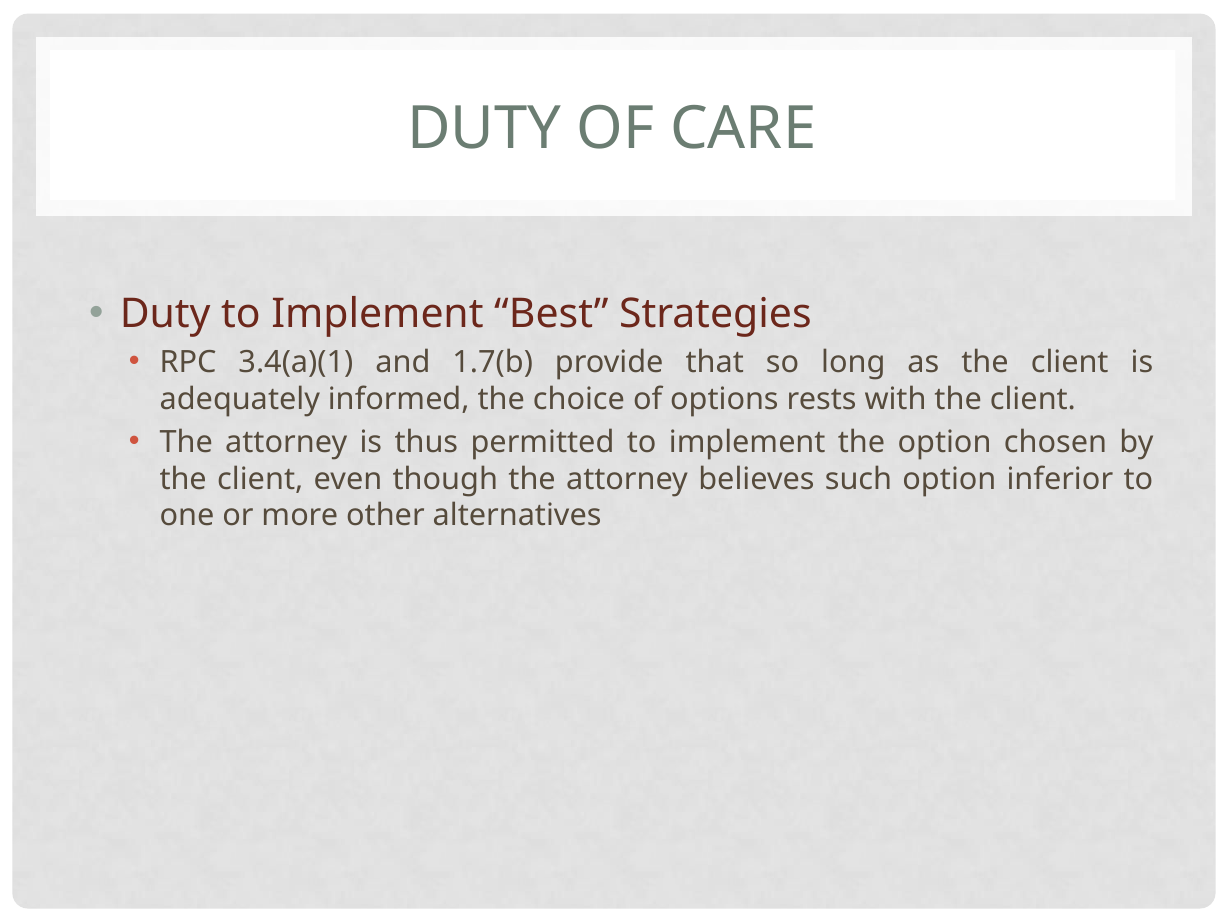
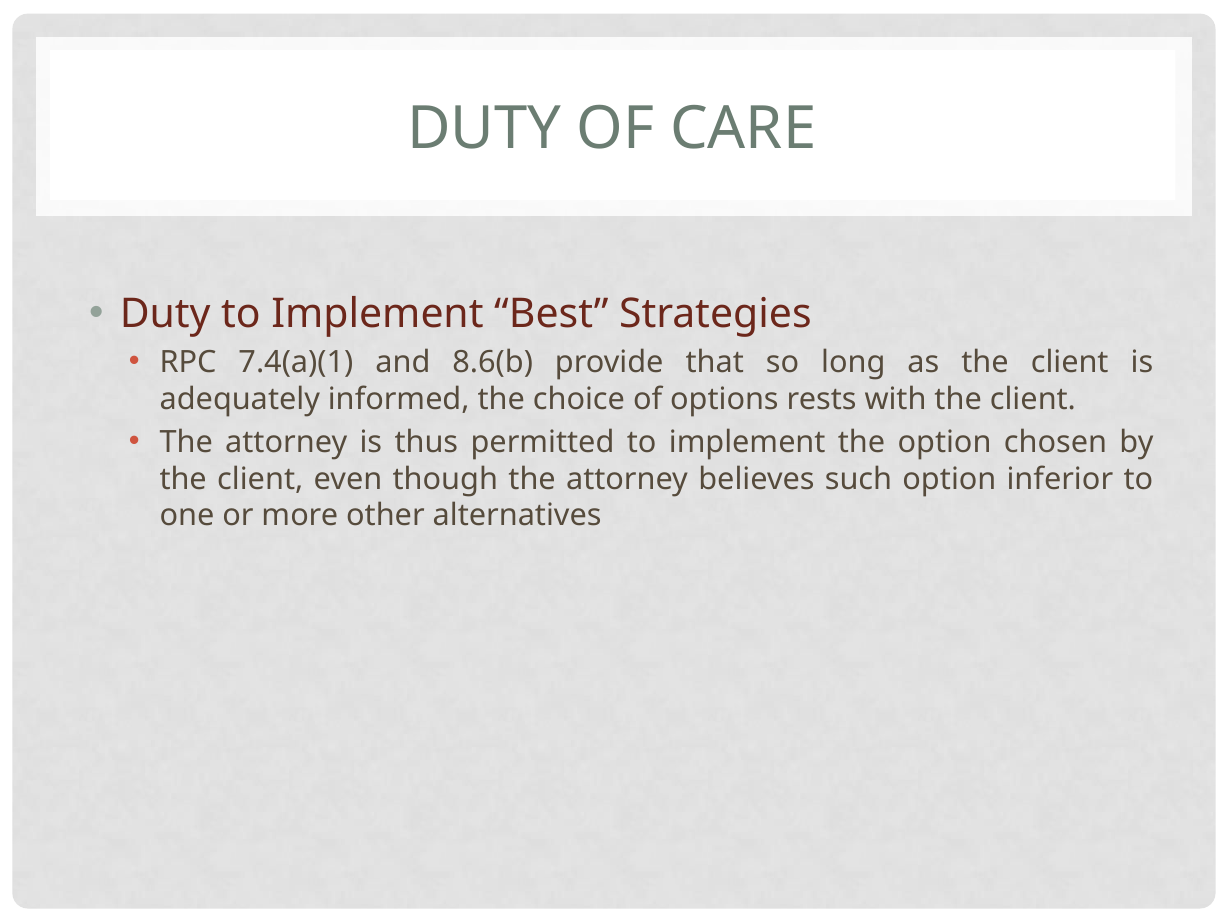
3.4(a)(1: 3.4(a)(1 -> 7.4(a)(1 (296, 362)
1.7(b: 1.7(b -> 8.6(b (493, 362)
